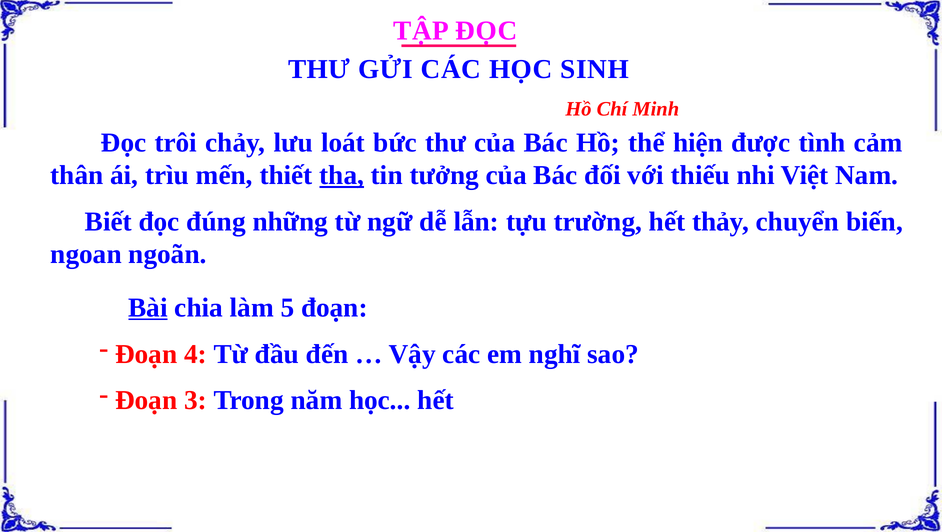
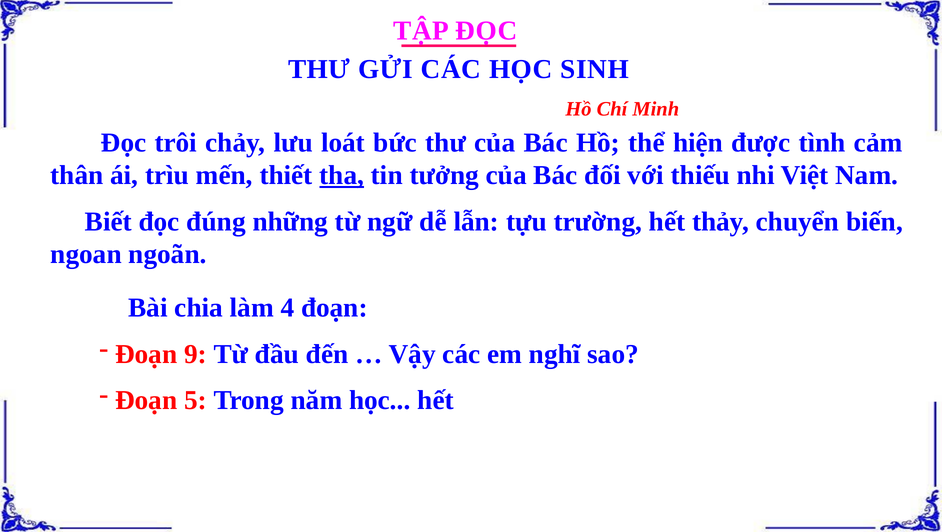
Bài underline: present -> none (148, 308)
5: 5 -> 4 (287, 308)
4: 4 -> 9 (195, 354)
3: 3 -> 5 (195, 401)
